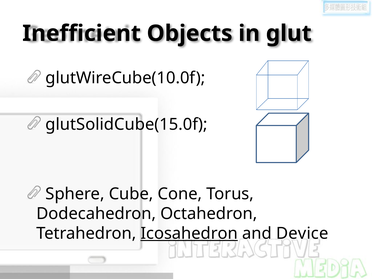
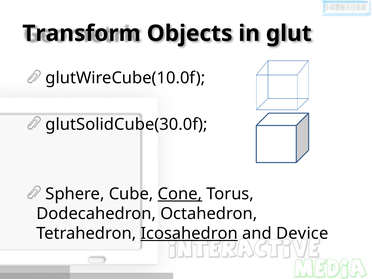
Inefficient: Inefficient -> Transform (82, 33)
glutSolidCube(15.0f: glutSolidCube(15.0f -> glutSolidCube(30.0f (126, 124)
Cone underline: none -> present (180, 194)
